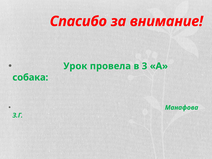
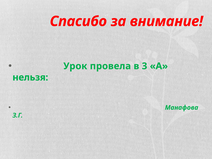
собака: собака -> нельзя (30, 77)
